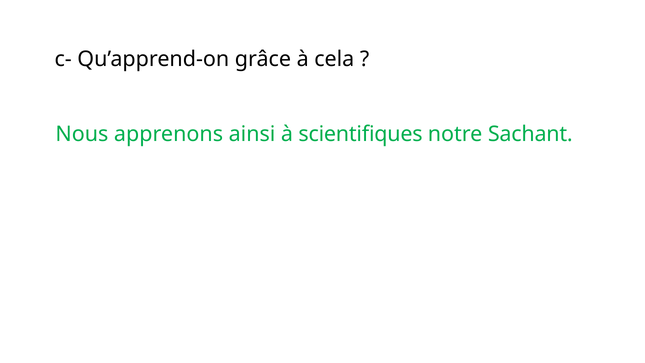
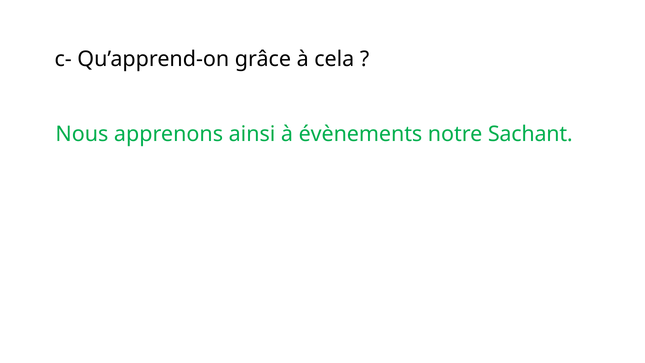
scientifiques: scientifiques -> évènements (360, 134)
